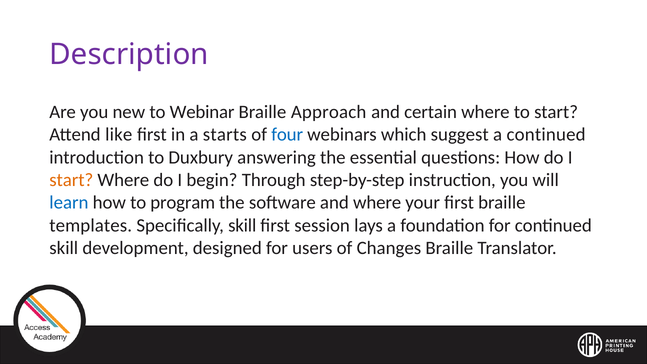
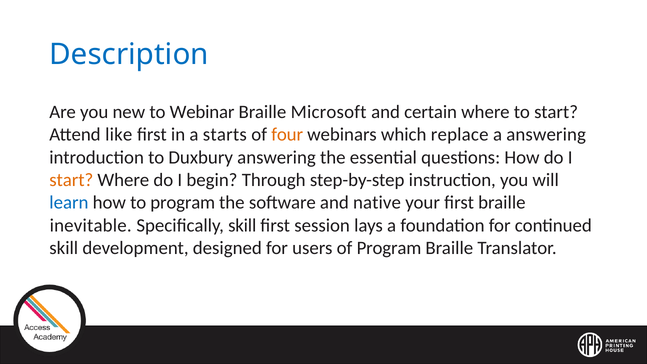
Description colour: purple -> blue (129, 54)
Approach: Approach -> Microsoft (329, 112)
four colour: blue -> orange (287, 135)
suggest: suggest -> replace (460, 135)
a continued: continued -> answering (546, 135)
and where: where -> native (377, 203)
templates: templates -> inevitable (91, 225)
of Changes: Changes -> Program (389, 248)
